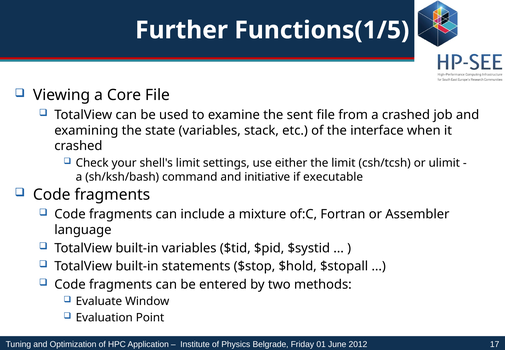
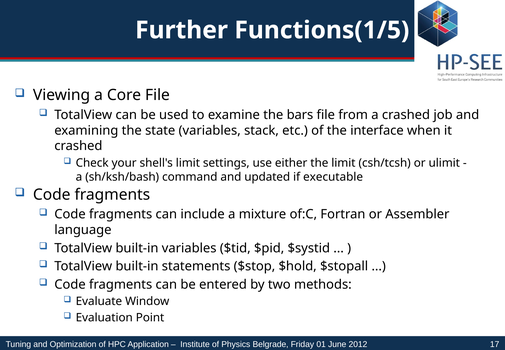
sent: sent -> bars (300, 115)
initiative: initiative -> updated (267, 177)
